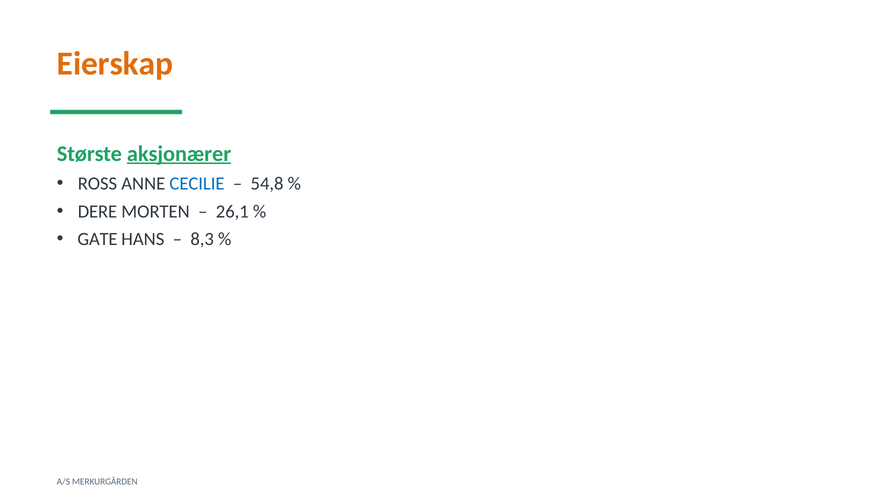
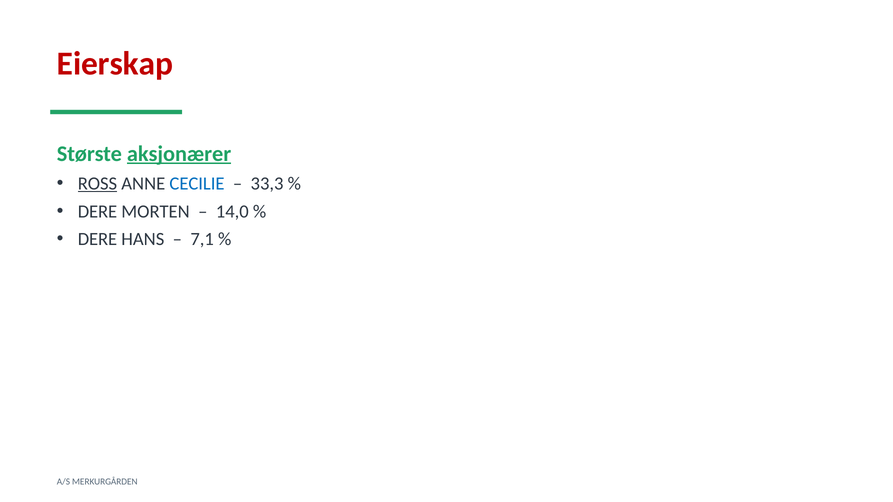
Eierskap colour: orange -> red (115, 64)
ROSS underline: none -> present (97, 184)
54,8: 54,8 -> 33,3 (267, 184)
26,1: 26,1 -> 14,0 (232, 212)
GATE: GATE -> DERE (97, 239)
8,3: 8,3 -> 7,1 (202, 239)
